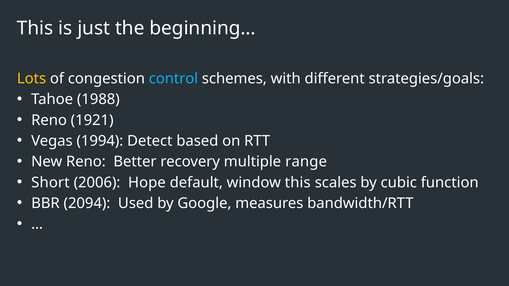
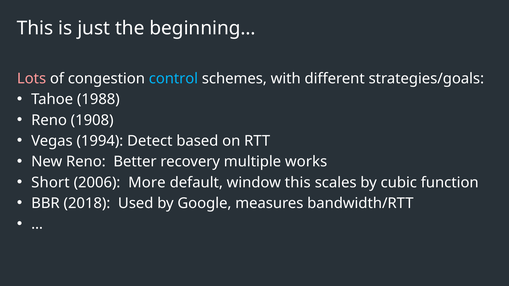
Lots colour: yellow -> pink (32, 79)
1921: 1921 -> 1908 (92, 120)
range: range -> works (306, 162)
Hope: Hope -> More (147, 183)
2094: 2094 -> 2018 (87, 203)
